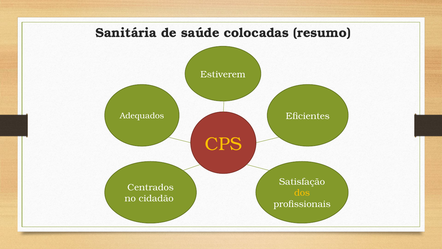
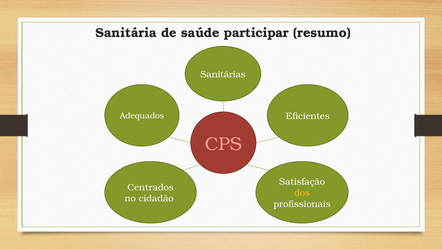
colocadas: colocadas -> participar (256, 33)
Estiverem: Estiverem -> Sanitárias (223, 74)
CPS colour: yellow -> pink (223, 144)
